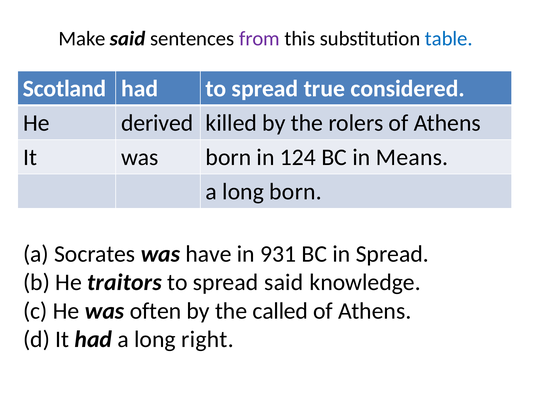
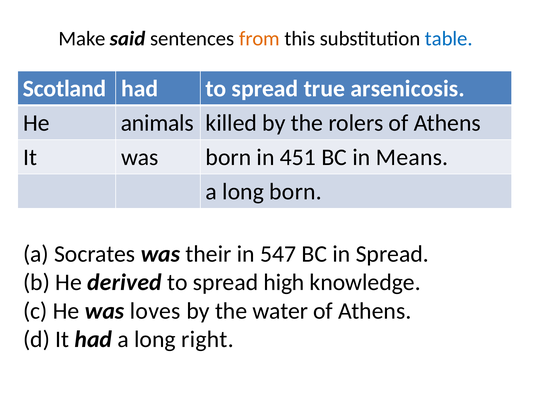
from colour: purple -> orange (260, 39)
considered: considered -> arsenicosis (408, 89)
derived: derived -> animals (157, 123)
124: 124 -> 451 (298, 157)
have: have -> their (209, 254)
931: 931 -> 547 (278, 254)
traitors: traitors -> derived (124, 283)
spread said: said -> high (284, 283)
often: often -> loves (155, 311)
called: called -> water (280, 311)
